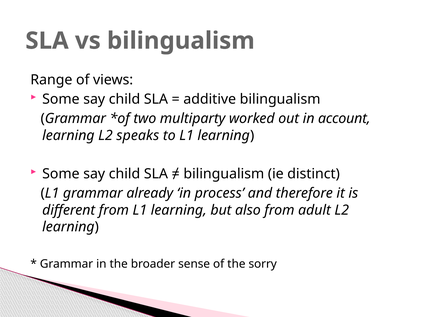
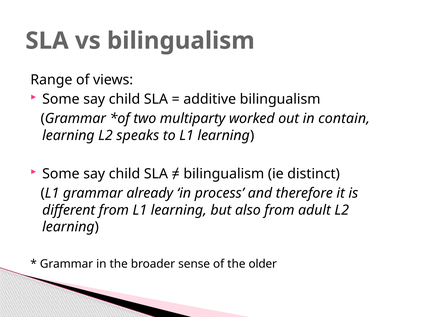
account: account -> contain (344, 119)
sorry: sorry -> older (263, 264)
